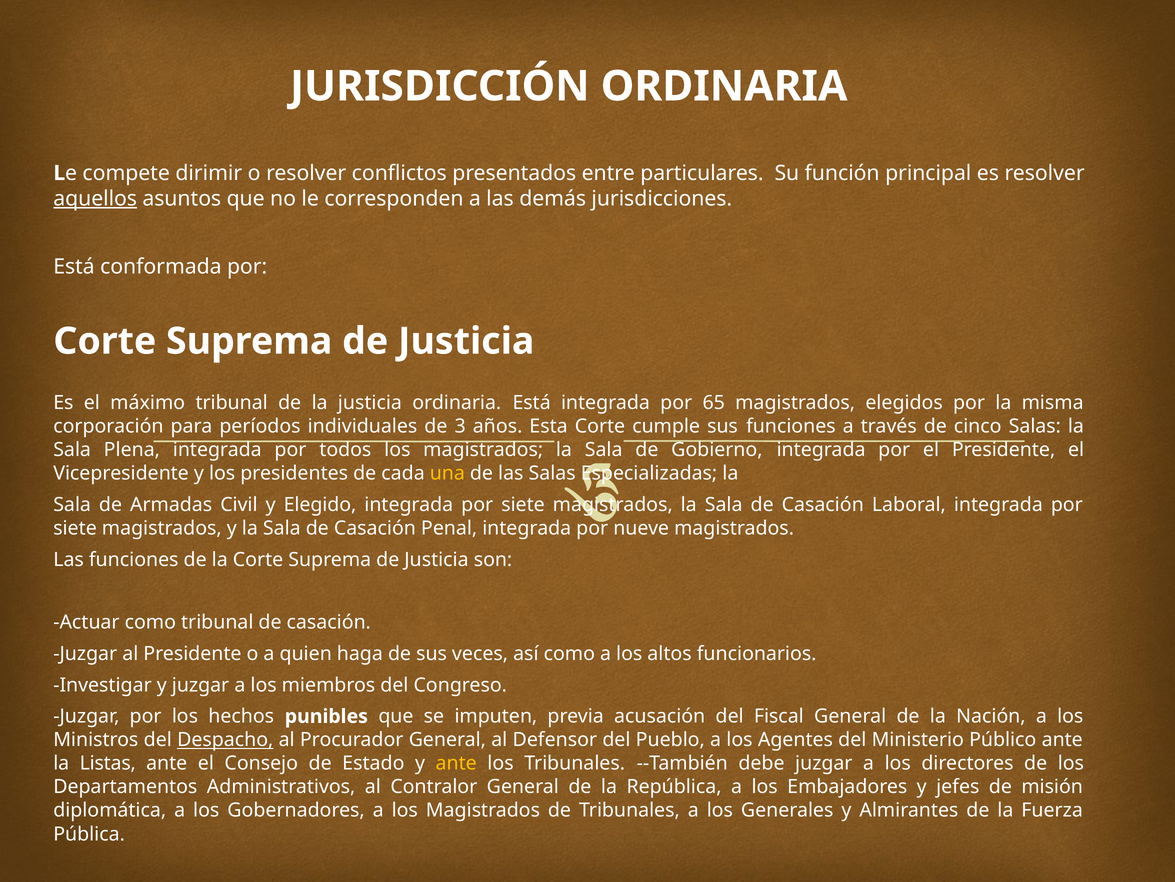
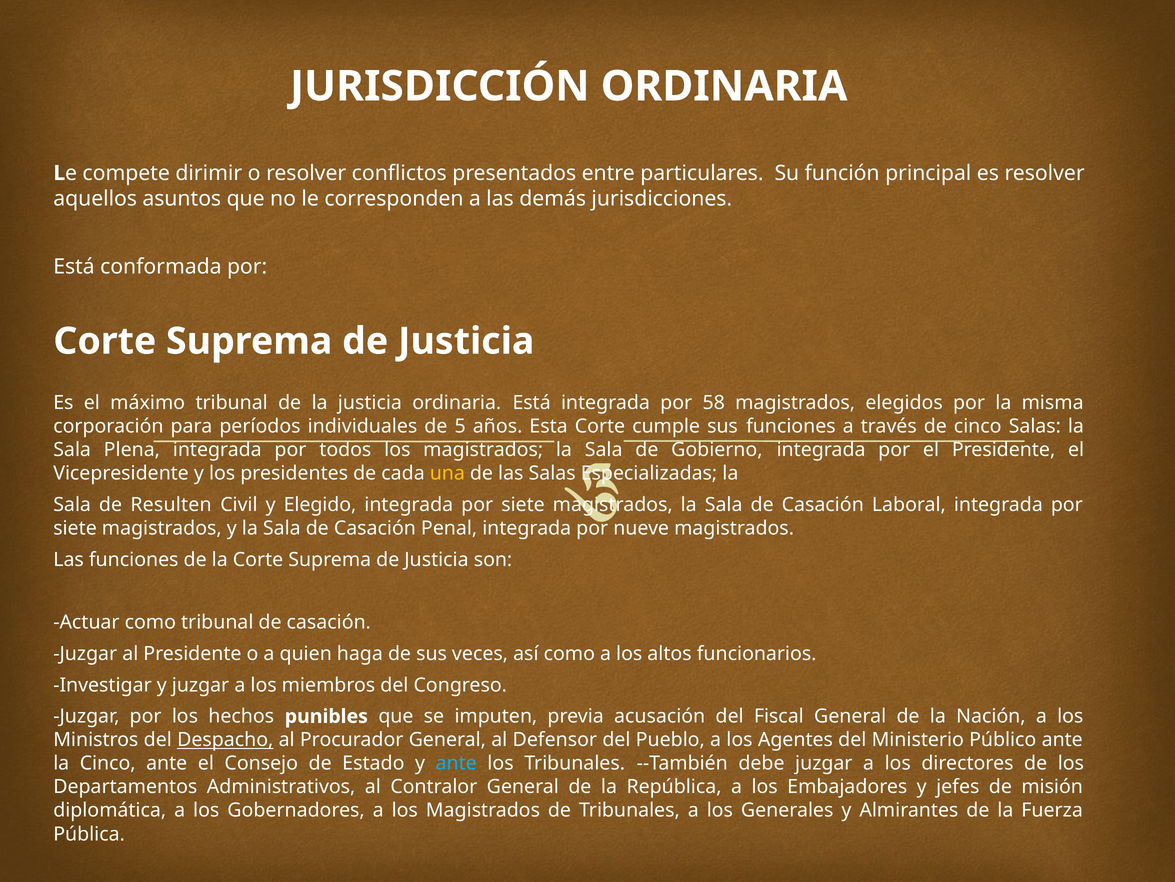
aquellos underline: present -> none (95, 198)
65: 65 -> 58 (714, 403)
3: 3 -> 5 (460, 426)
Armadas: Armadas -> Resulten (171, 504)
la Listas: Listas -> Cinco (108, 763)
ante colour: yellow -> light blue (456, 763)
